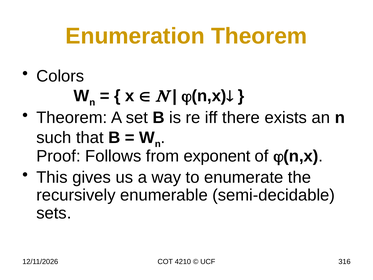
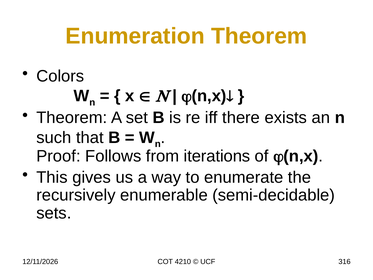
exponent: exponent -> iterations (217, 156)
